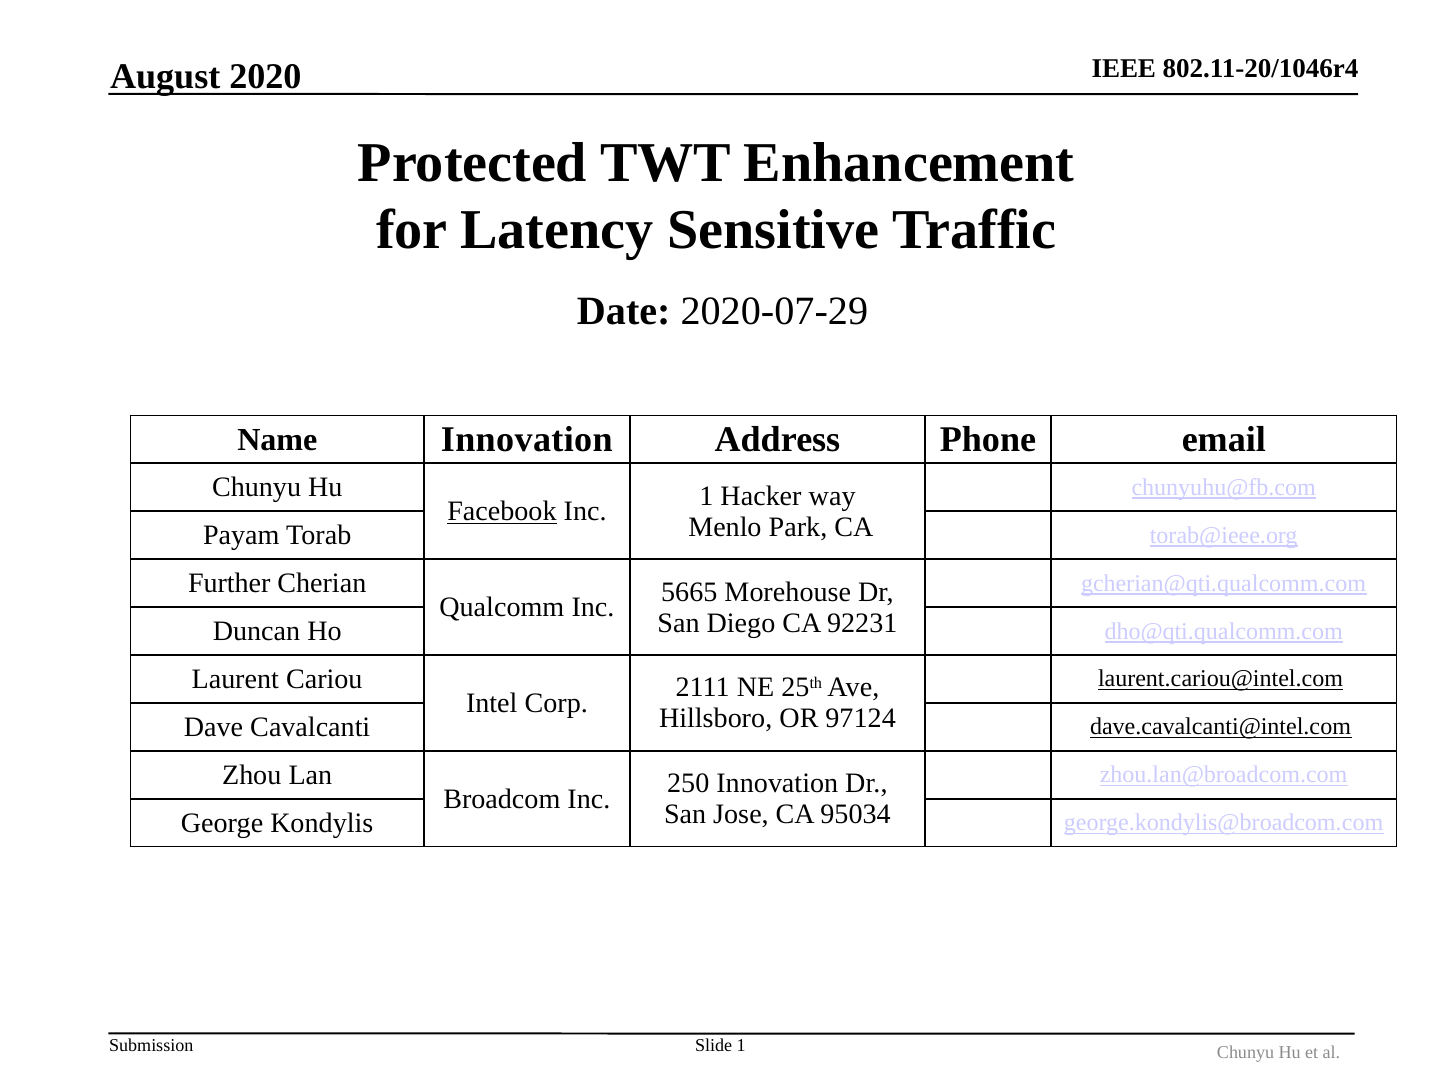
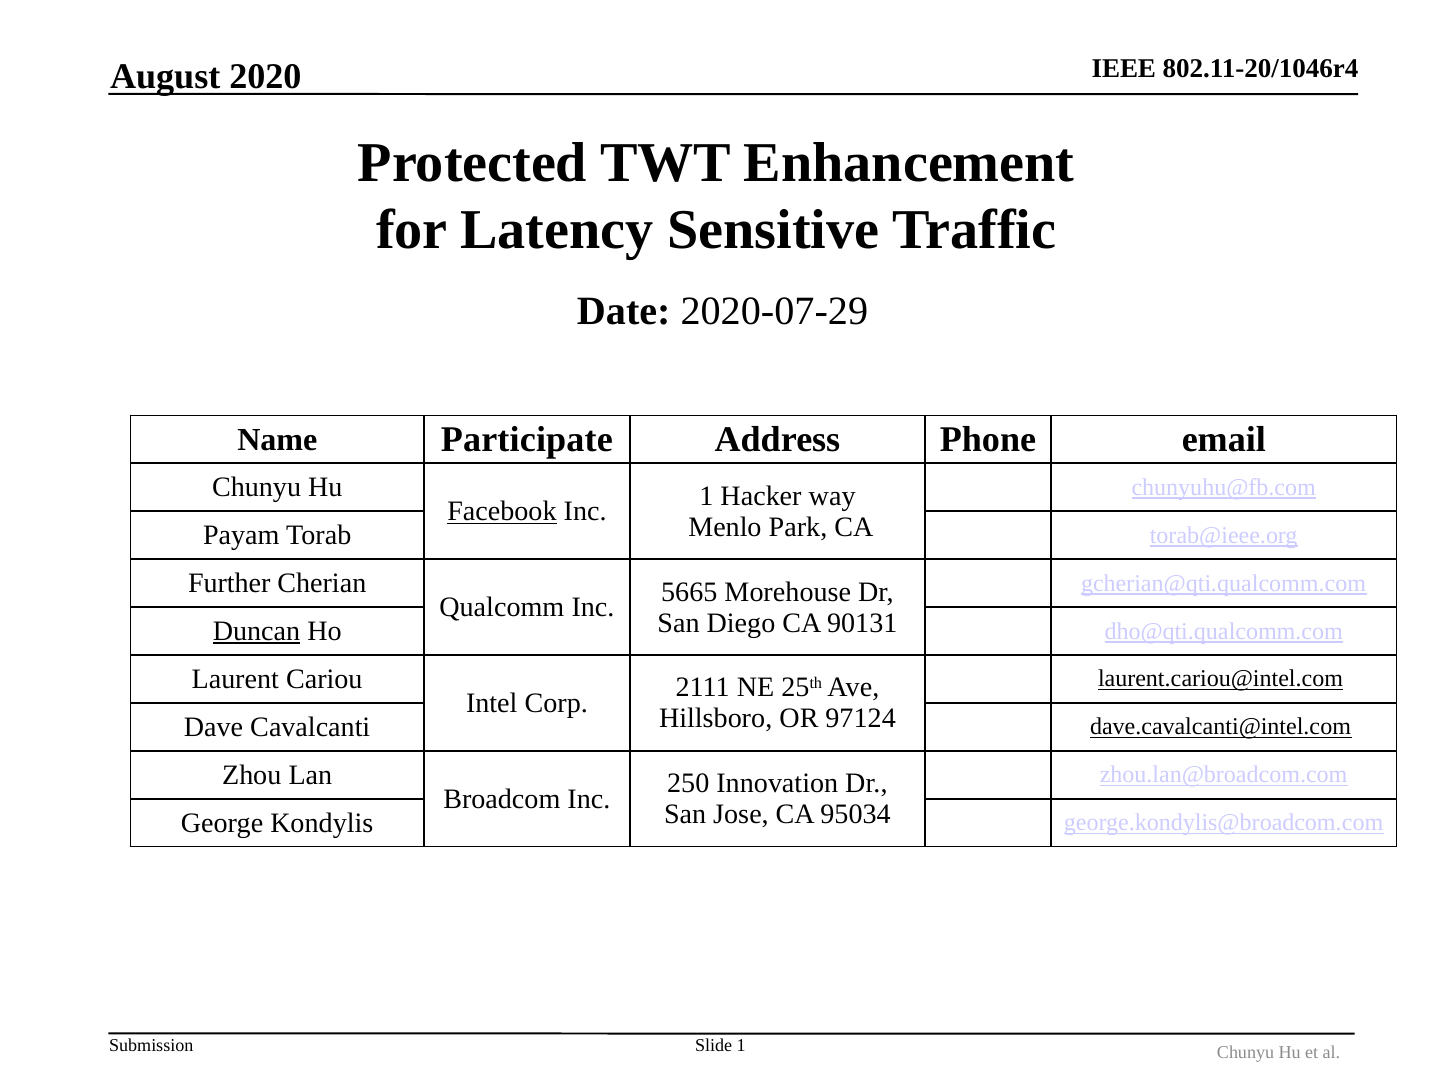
Name Innovation: Innovation -> Participate (527, 440)
92231: 92231 -> 90131 (862, 623)
Duncan underline: none -> present (256, 631)
